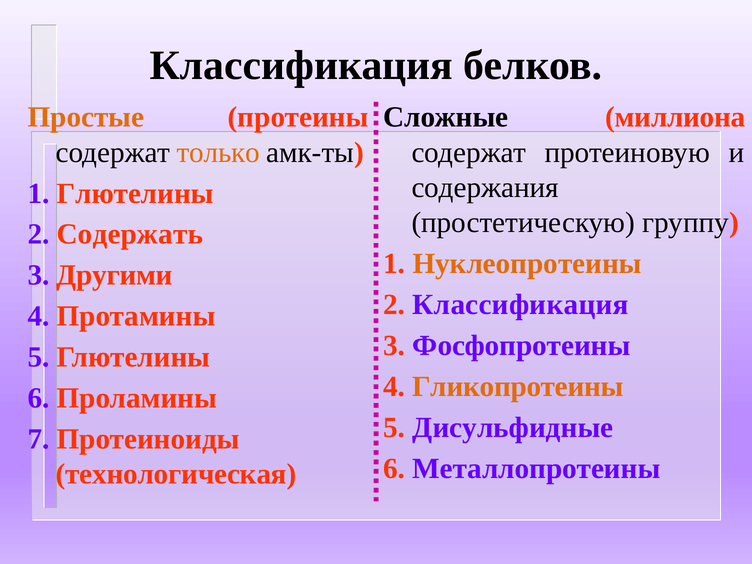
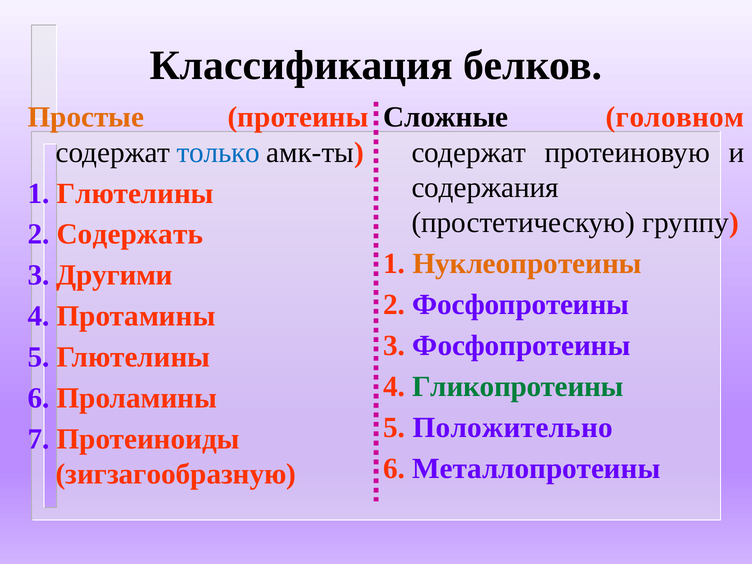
миллиона: миллиона -> головном (675, 117)
только colour: orange -> blue (218, 152)
2 Классификация: Классификация -> Фосфопротеины (521, 305)
Гликопротеины colour: orange -> green (518, 387)
Дисульфидные: Дисульфидные -> Положительно (513, 427)
технологическая: технологическая -> зигзагообразную (176, 474)
